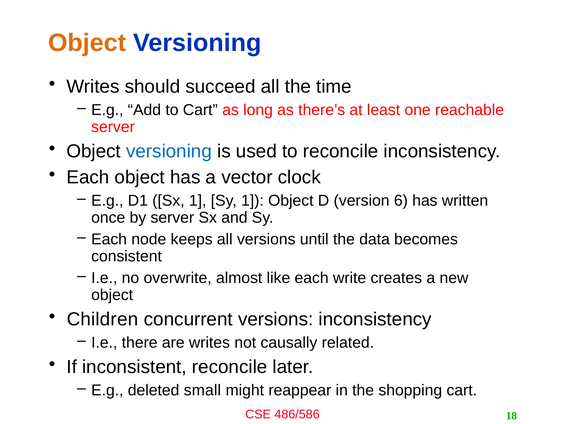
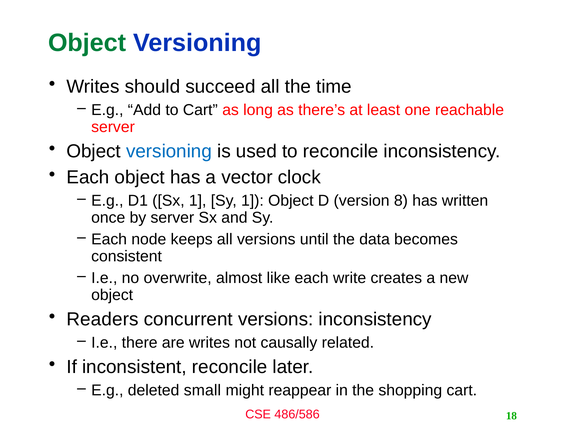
Object colour: orange -> green (87, 43)
6: 6 -> 8 (401, 201)
Children: Children -> Readers (103, 319)
